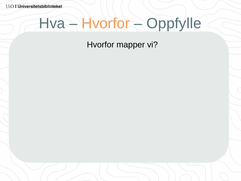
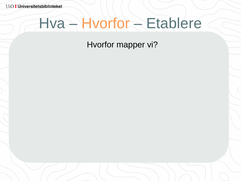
Oppfylle: Oppfylle -> Etablere (174, 23)
